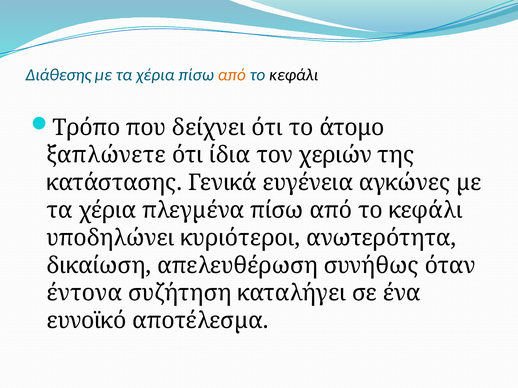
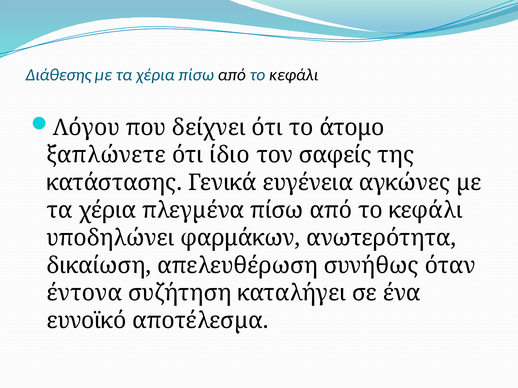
από colour: orange -> black (232, 75)
Τρόπο: Τρόπο -> Λόγου (86, 128)
ίδια: ίδια -> ίδιο (230, 155)
χεριών: χεριών -> σαφείς (335, 155)
κυριότεροι: κυριότεροι -> φαρμάκων (240, 238)
